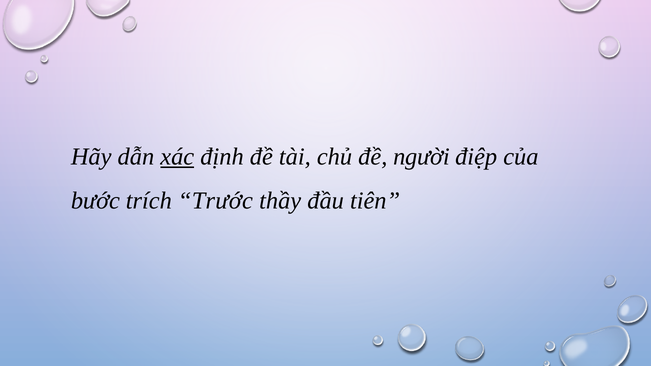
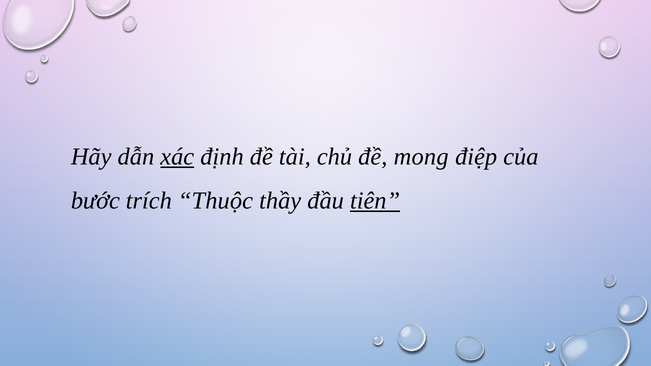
người: người -> mong (421, 157)
Trước: Trước -> Thuộc (215, 201)
tiên underline: none -> present (375, 201)
